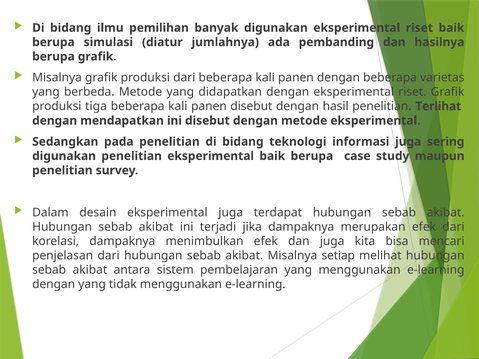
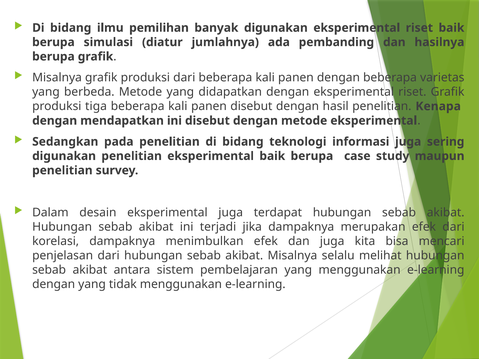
Terlihat: Terlihat -> Kenapa (438, 106)
setiap: setiap -> selalu (338, 256)
